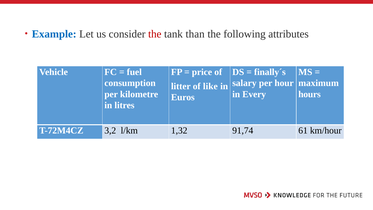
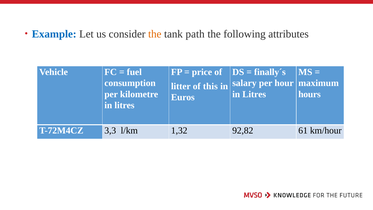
the colour: red -> orange (155, 34)
than: than -> path (195, 34)
like: like -> this (210, 86)
Every: Every -> Litres (254, 94)
3,2: 3,2 -> 3,3 (110, 131)
91,74: 91,74 -> 92,82 (243, 131)
